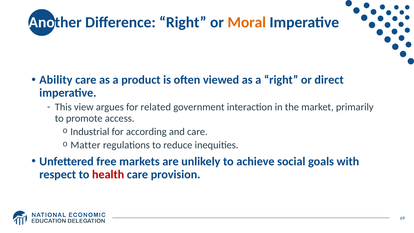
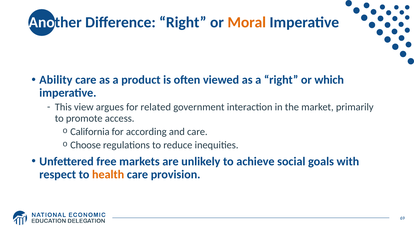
direct: direct -> which (329, 80)
Industrial: Industrial -> California (90, 132)
Matter: Matter -> Choose (86, 145)
health colour: red -> orange (108, 174)
